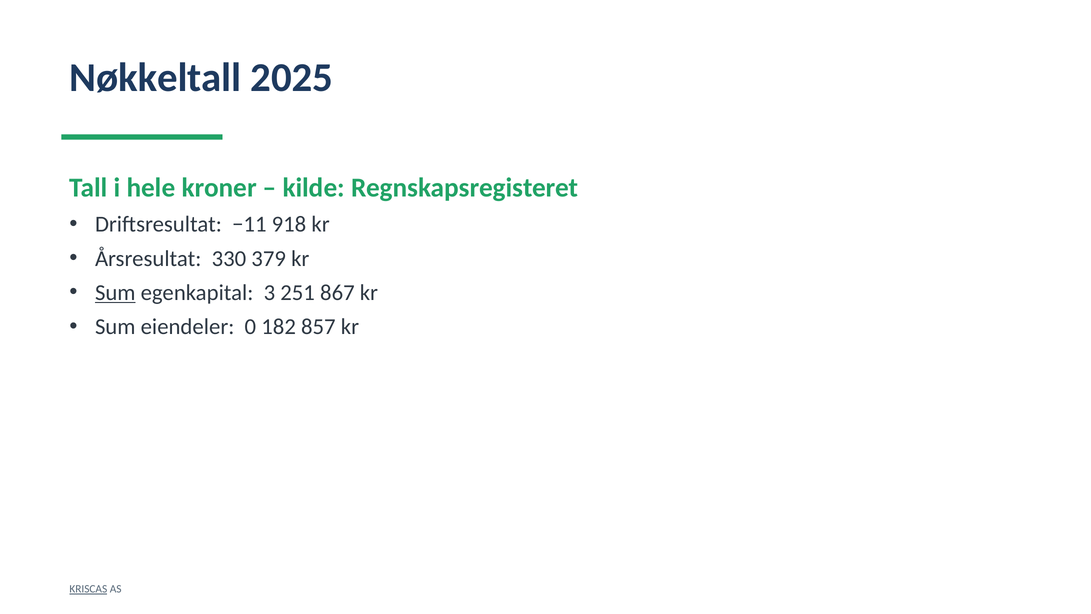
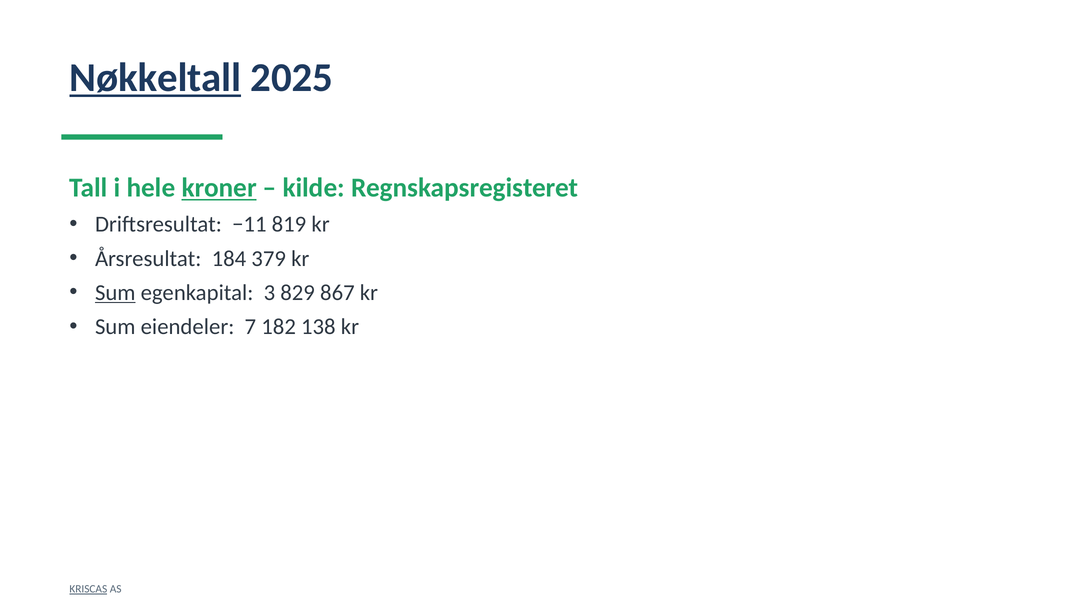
Nøkkeltall underline: none -> present (155, 78)
kroner underline: none -> present (219, 188)
918: 918 -> 819 (289, 224)
330: 330 -> 184 (229, 258)
251: 251 -> 829 (298, 293)
0: 0 -> 7 (250, 327)
857: 857 -> 138 (318, 327)
